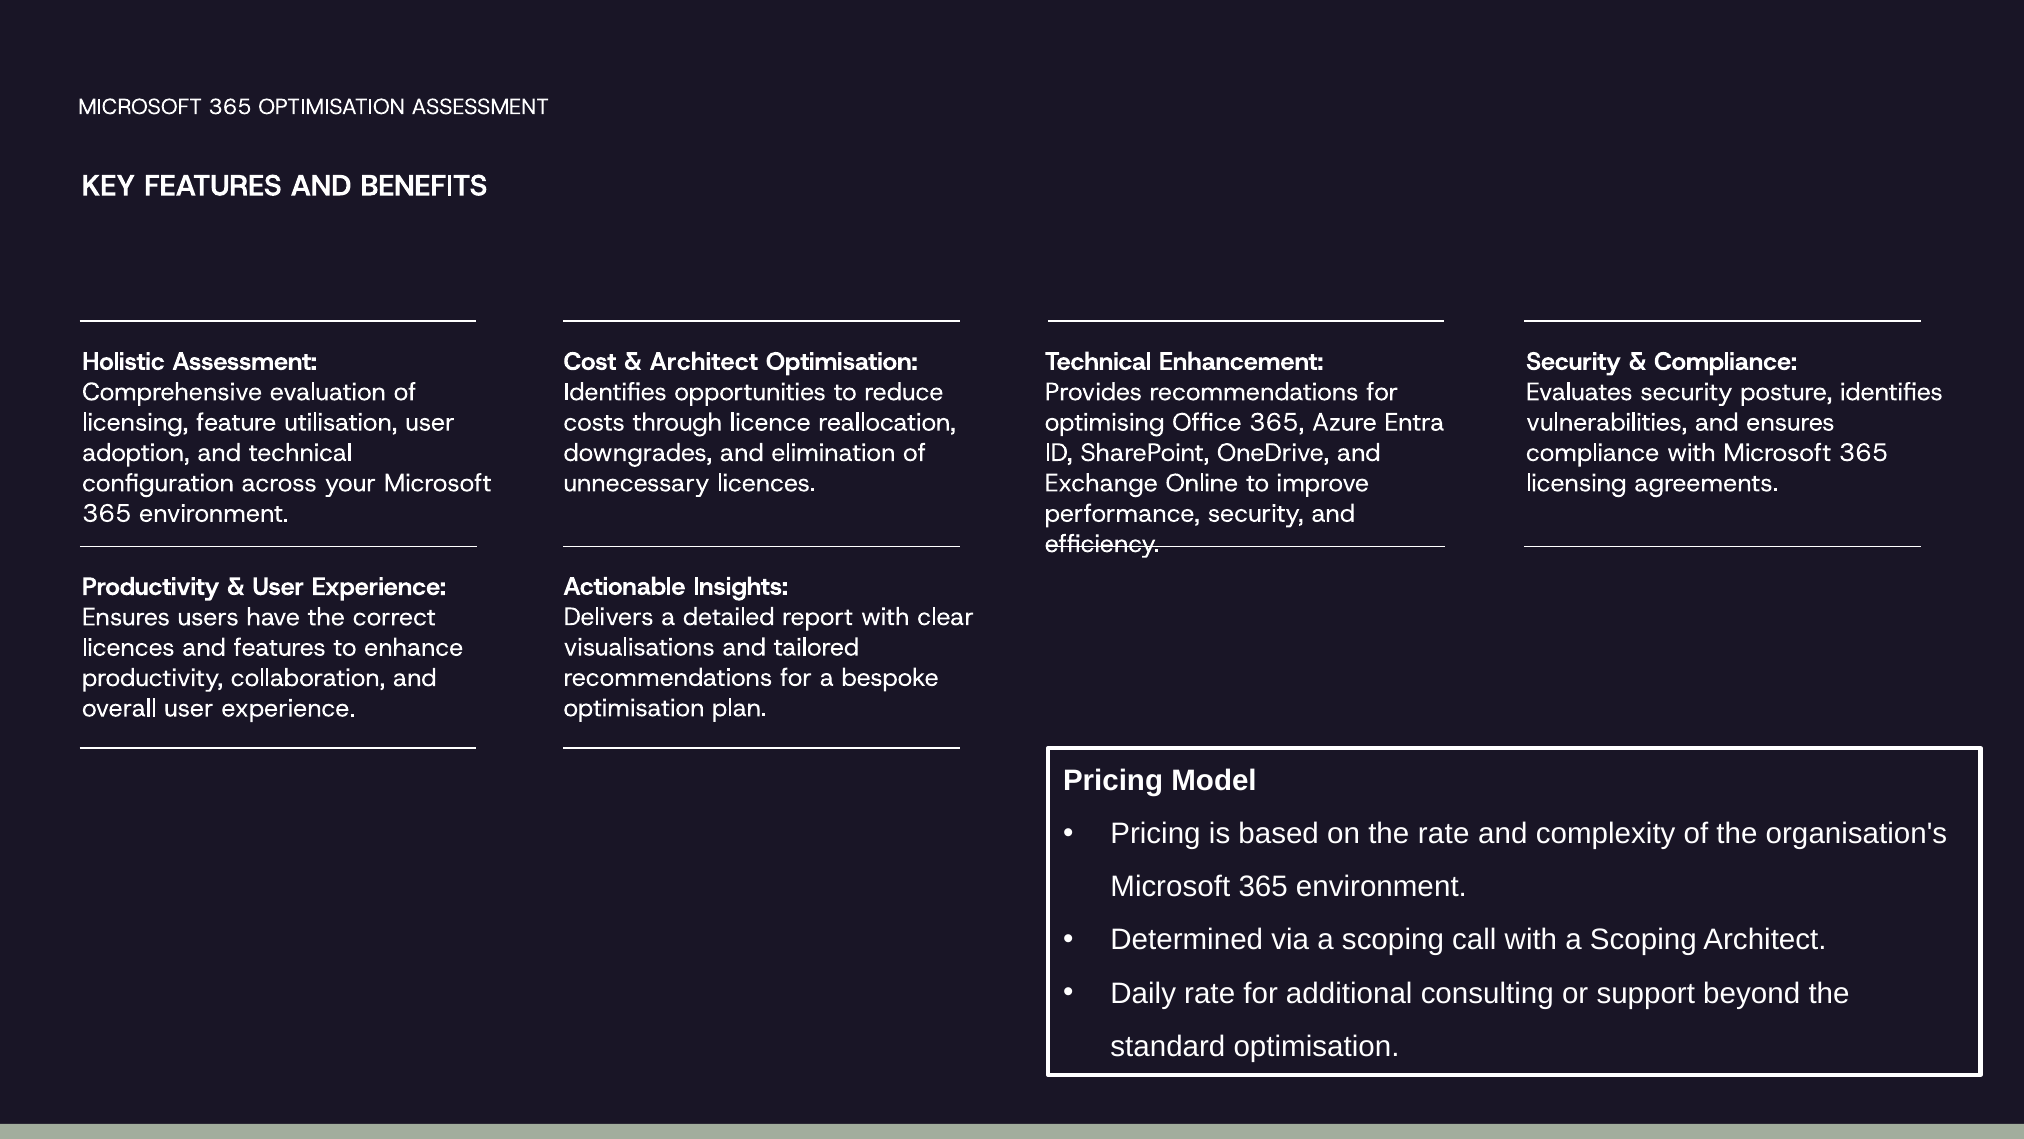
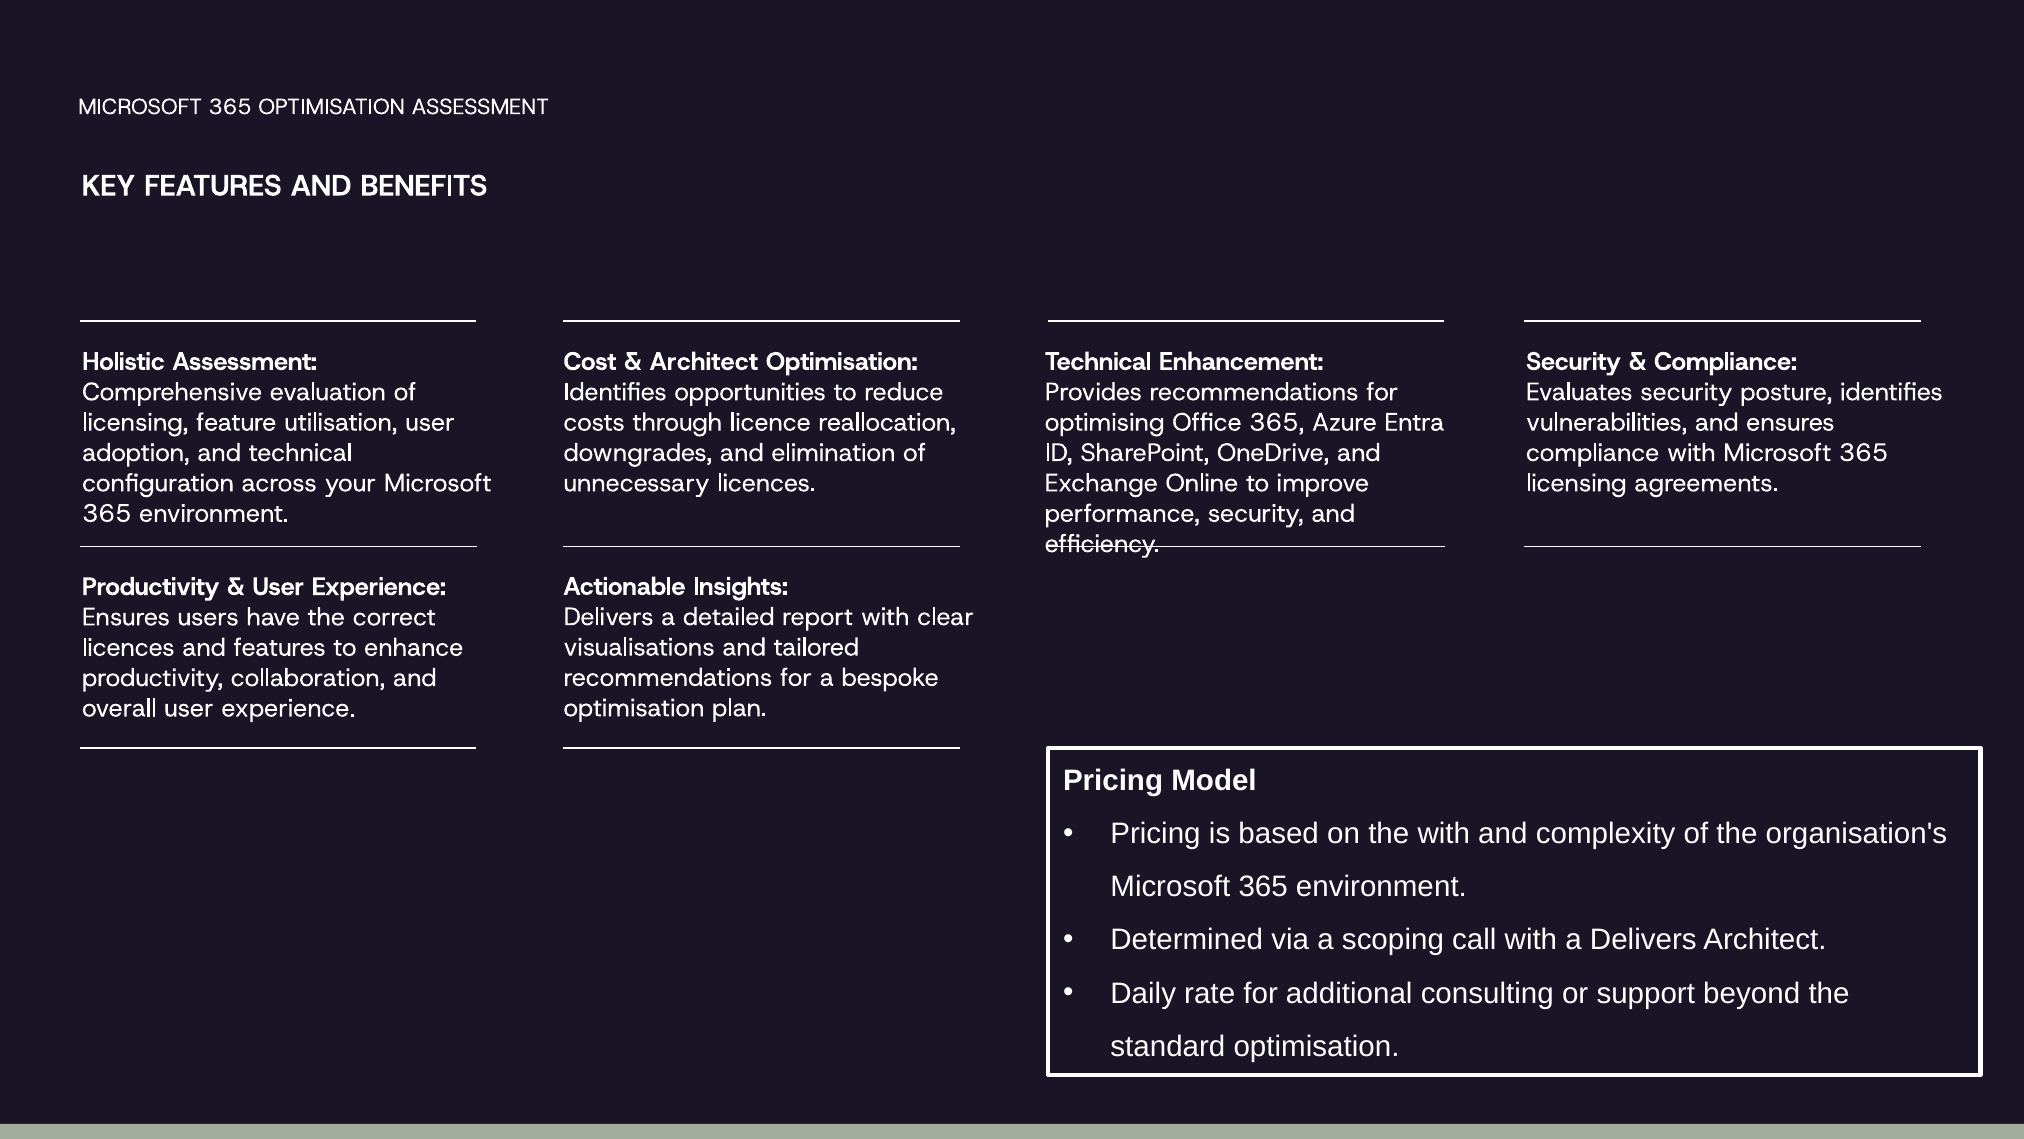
the rate: rate -> with (1444, 833)
with a Scoping: Scoping -> Delivers (1643, 940)
